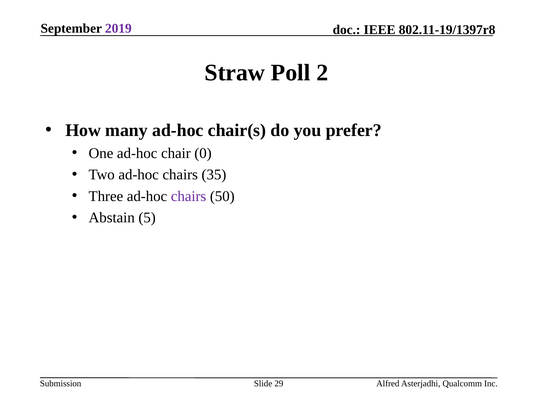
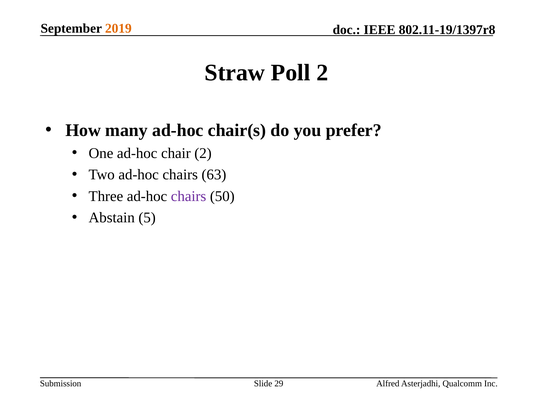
2019 colour: purple -> orange (118, 28)
chair 0: 0 -> 2 (203, 153)
35: 35 -> 63 (214, 175)
